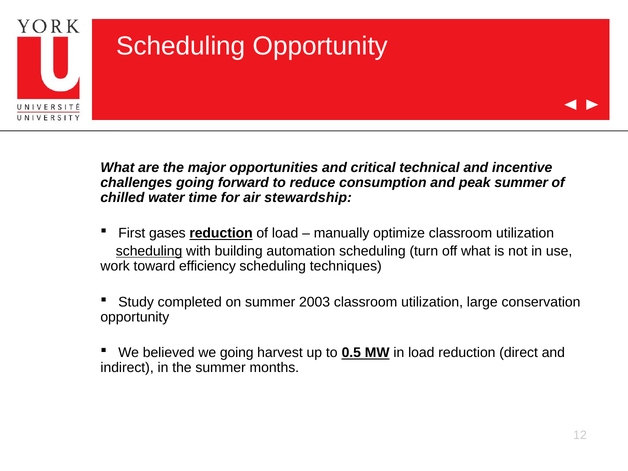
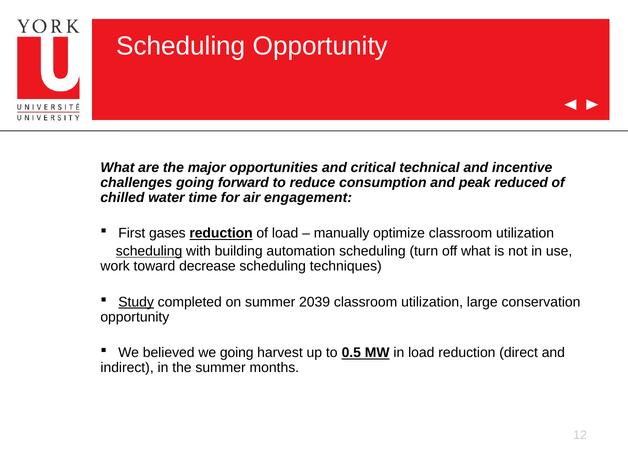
peak summer: summer -> reduced (521, 183)
stewardship: stewardship -> engagement (308, 198)
efficiency: efficiency -> decrease (207, 266)
Study underline: none -> present (136, 302)
2003: 2003 -> 2039 (315, 302)
